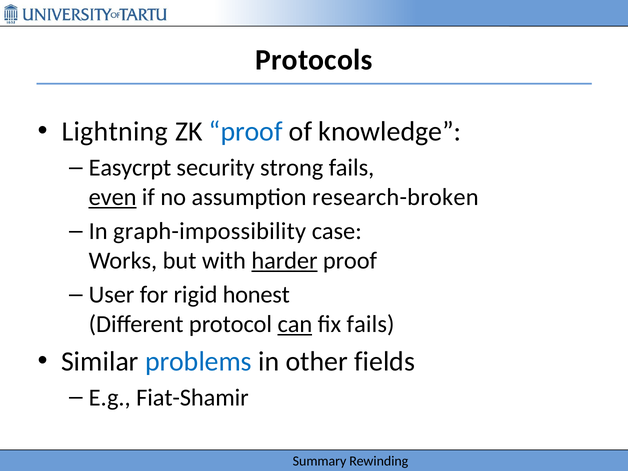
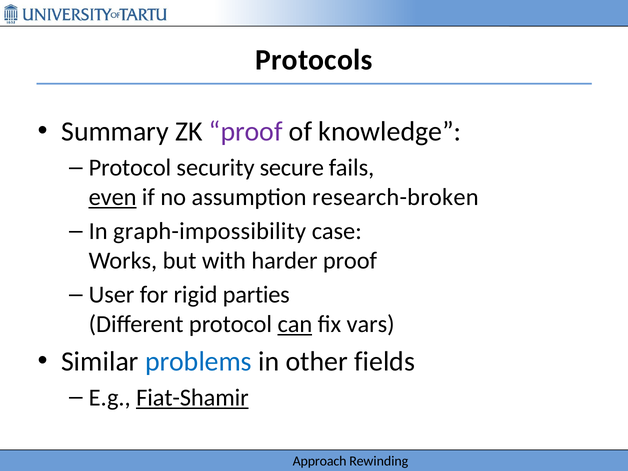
Lightning: Lightning -> Summary (115, 132)
proof colour: blue -> purple (246, 132)
Easycrpt: Easycrpt -> Protocol (130, 168)
strong: strong -> secure (292, 168)
harder underline: present -> none (284, 261)
honest: honest -> parties (256, 295)
fix fails: fails -> vars (371, 324)
Fiat-Shamir underline: none -> present (192, 398)
Summary: Summary -> Approach (320, 461)
